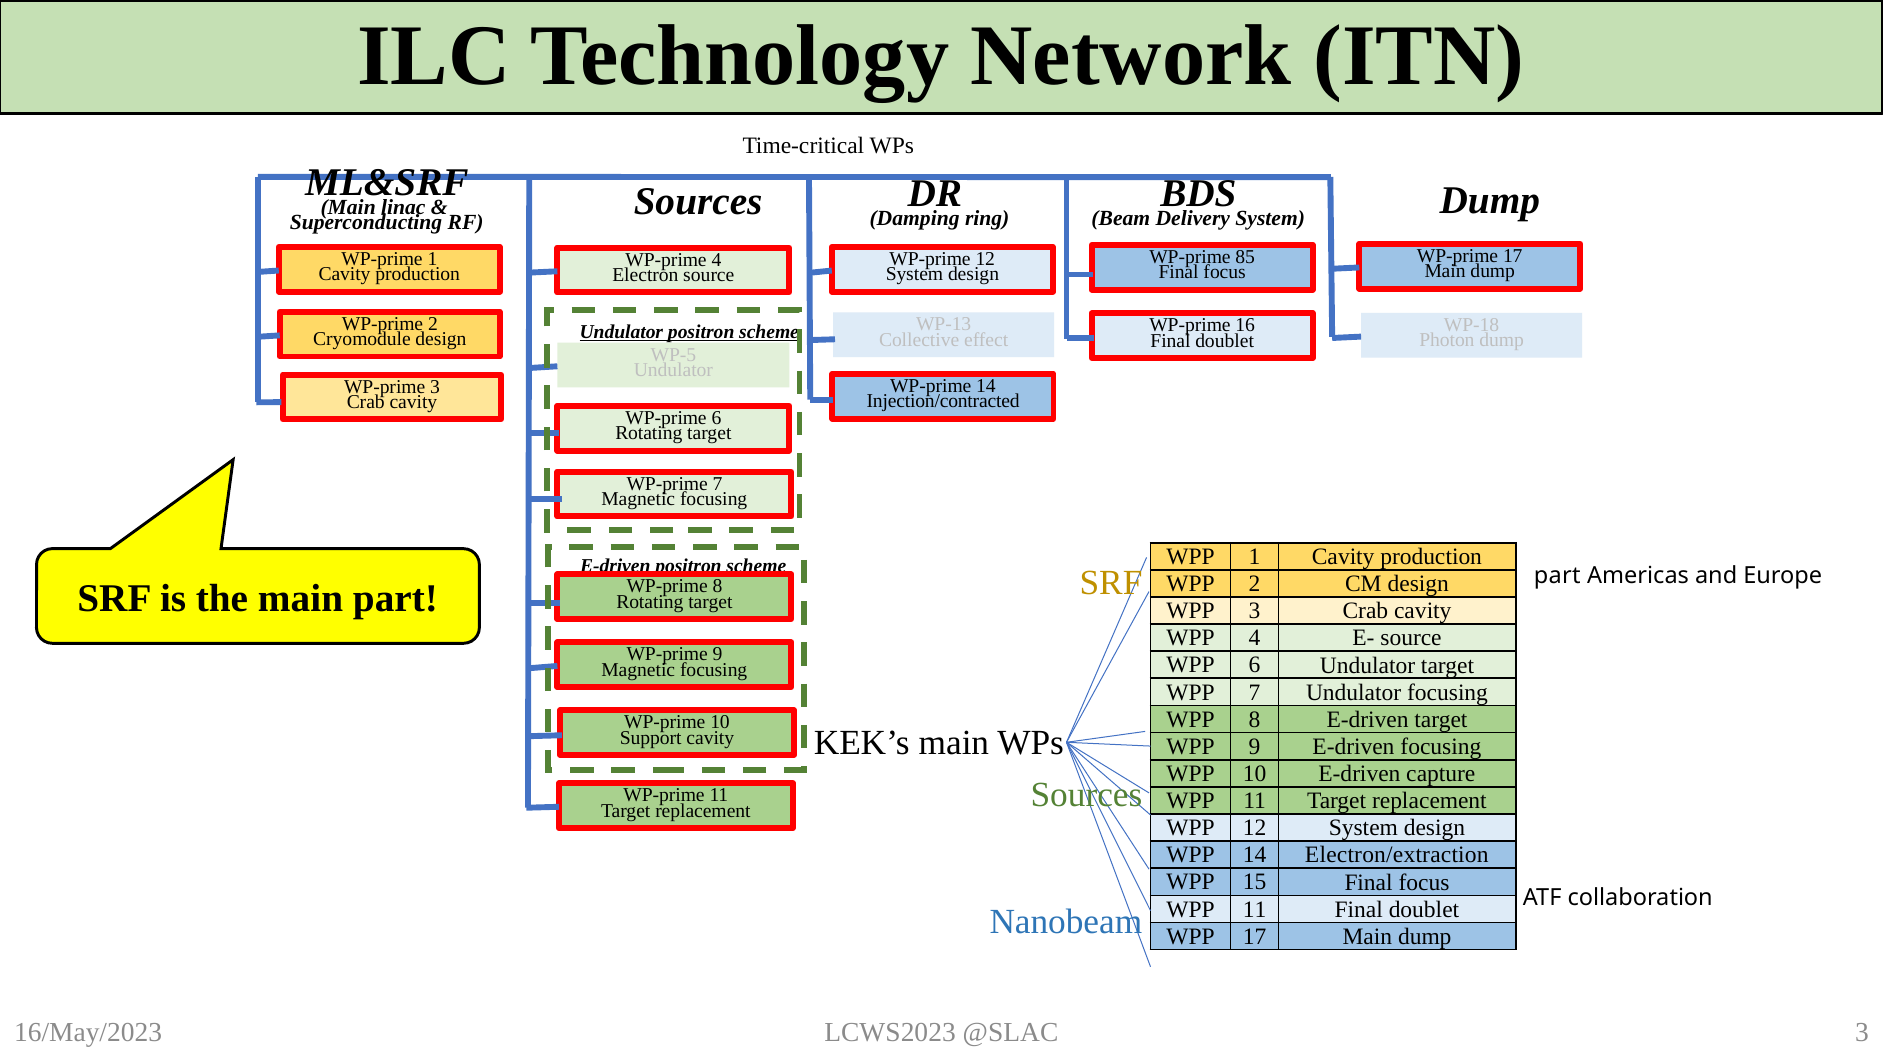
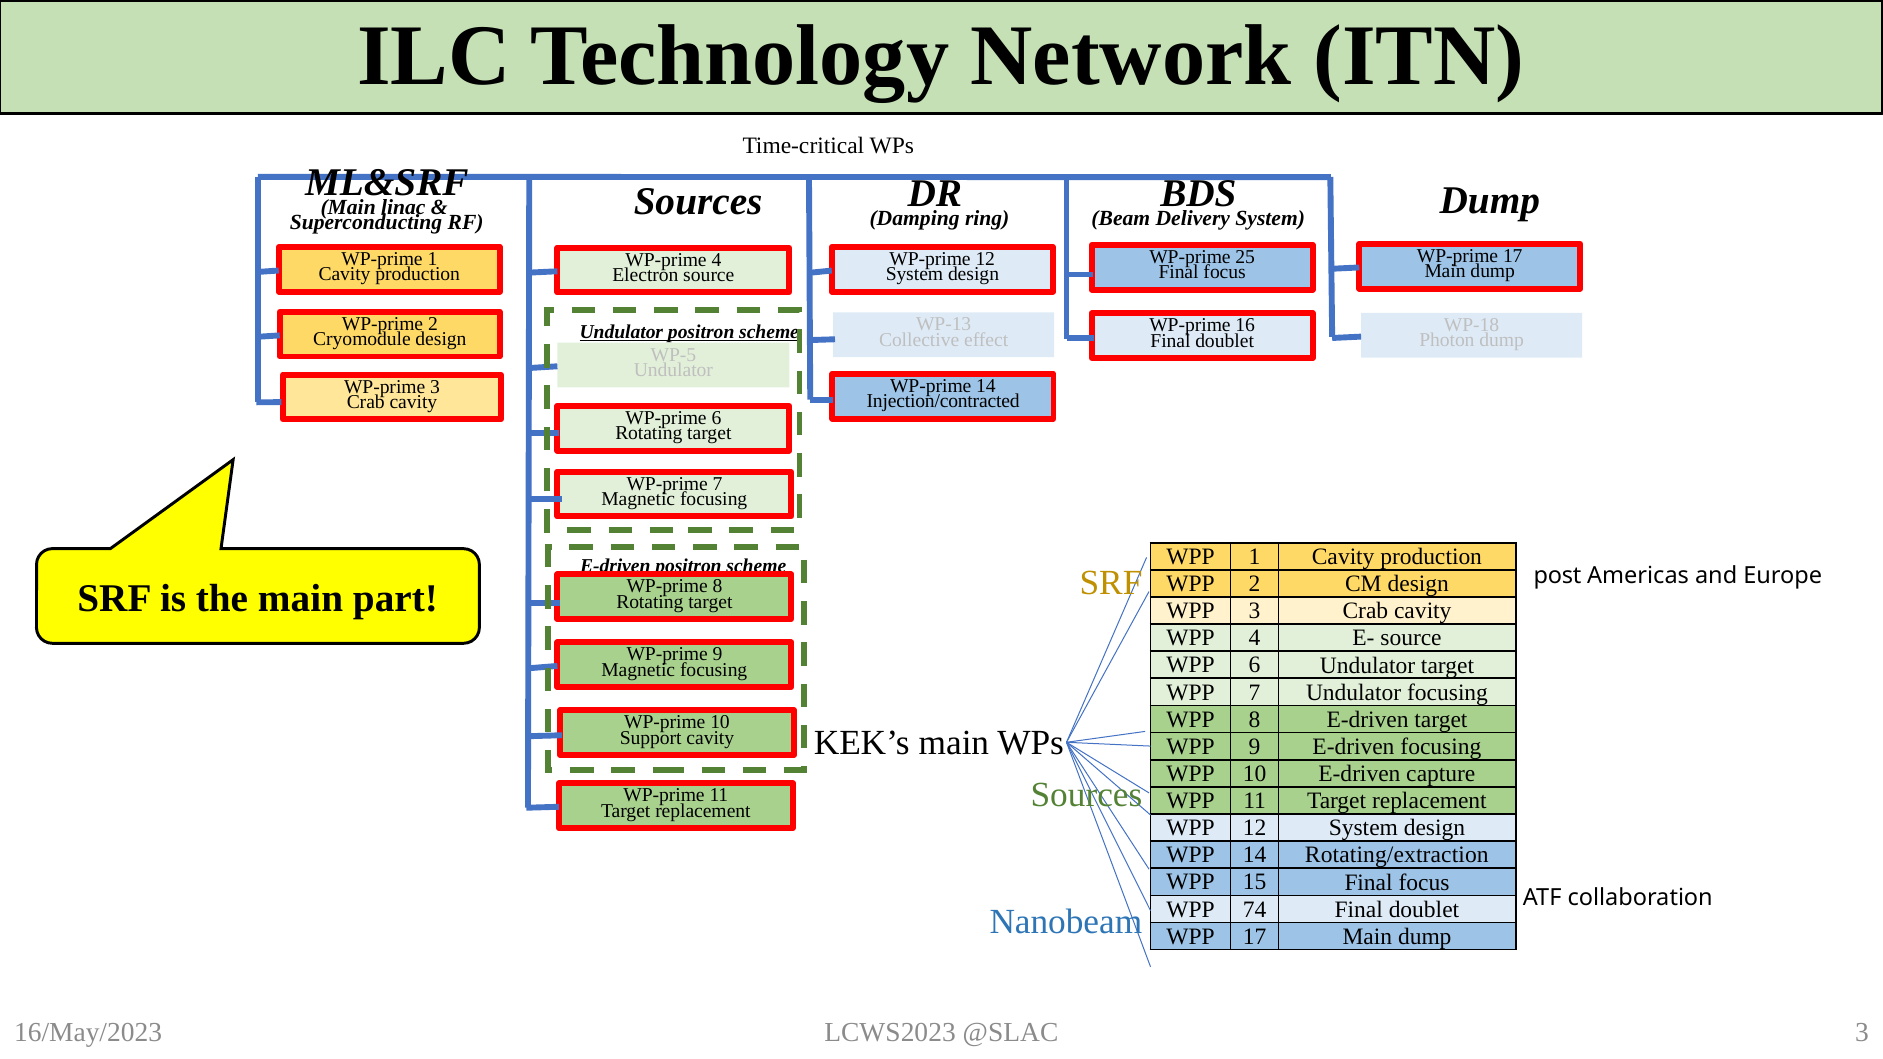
85: 85 -> 25 (1245, 257)
part: part -> post (1557, 576)
Electron/extraction: Electron/extraction -> Rotating/extraction (1397, 855)
11: 11 -> 74 (1255, 909)
